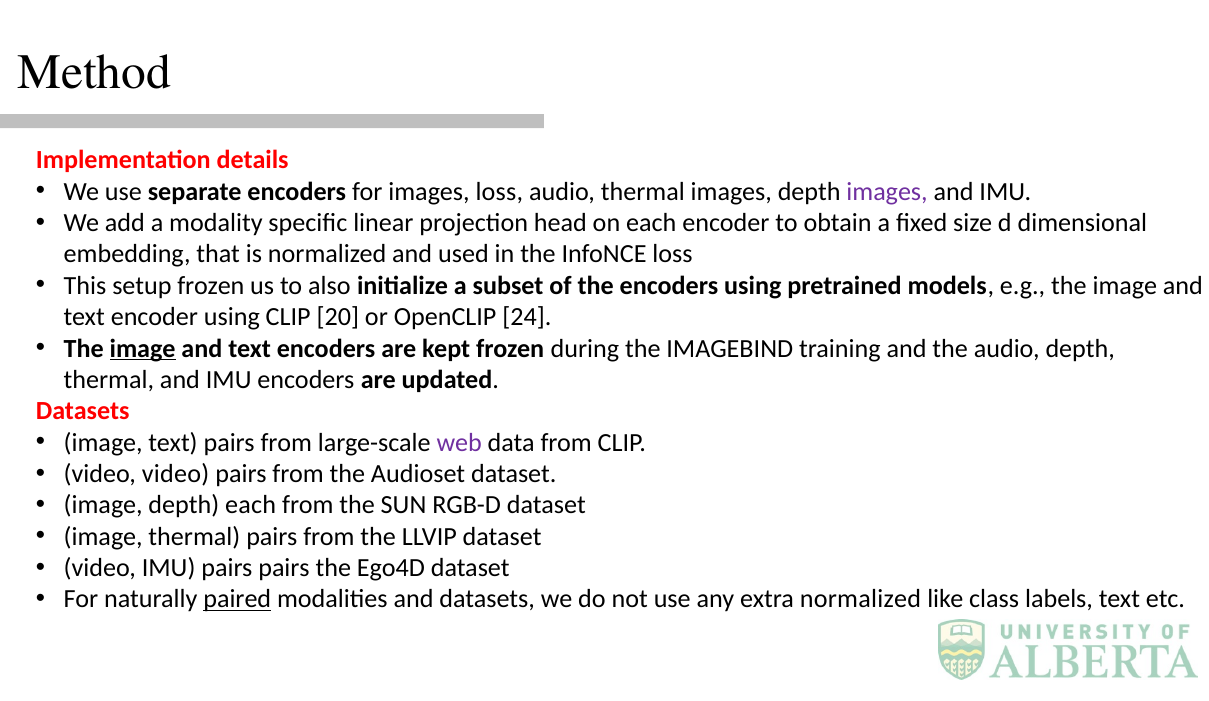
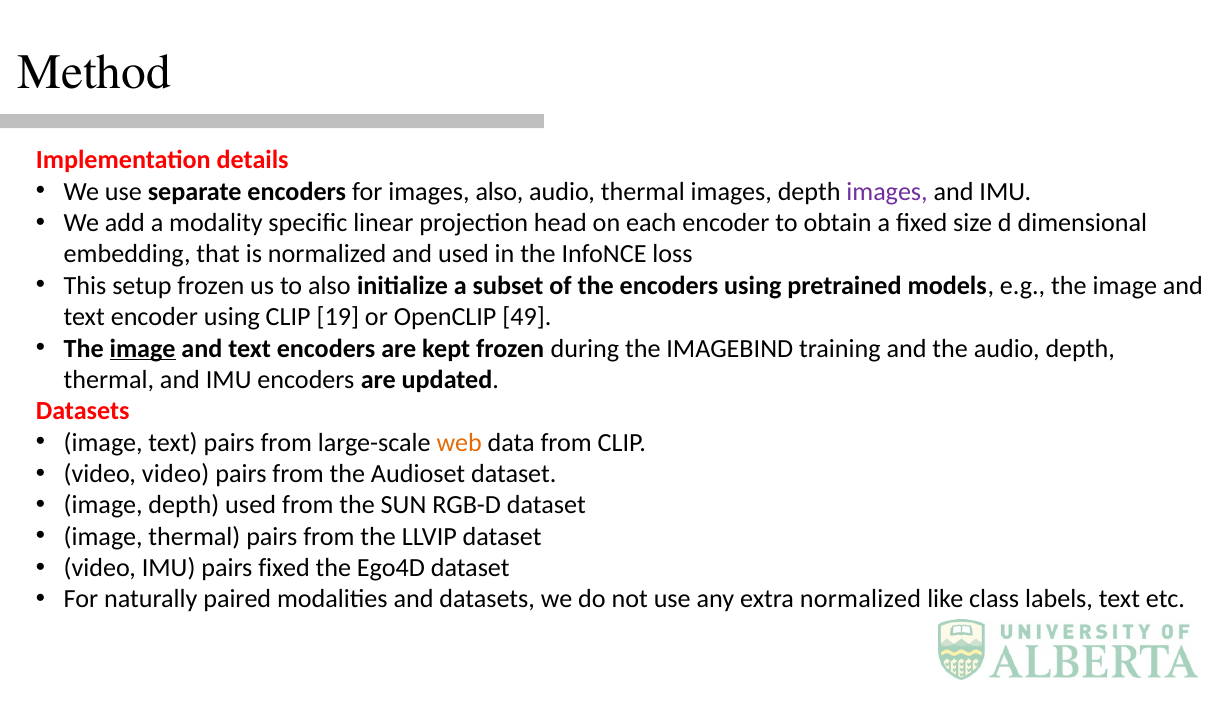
images loss: loss -> also (499, 192)
20: 20 -> 19 (338, 317)
24: 24 -> 49 (527, 317)
web colour: purple -> orange (459, 443)
depth each: each -> used (251, 505)
pairs pairs: pairs -> fixed (284, 568)
paired underline: present -> none (237, 600)
